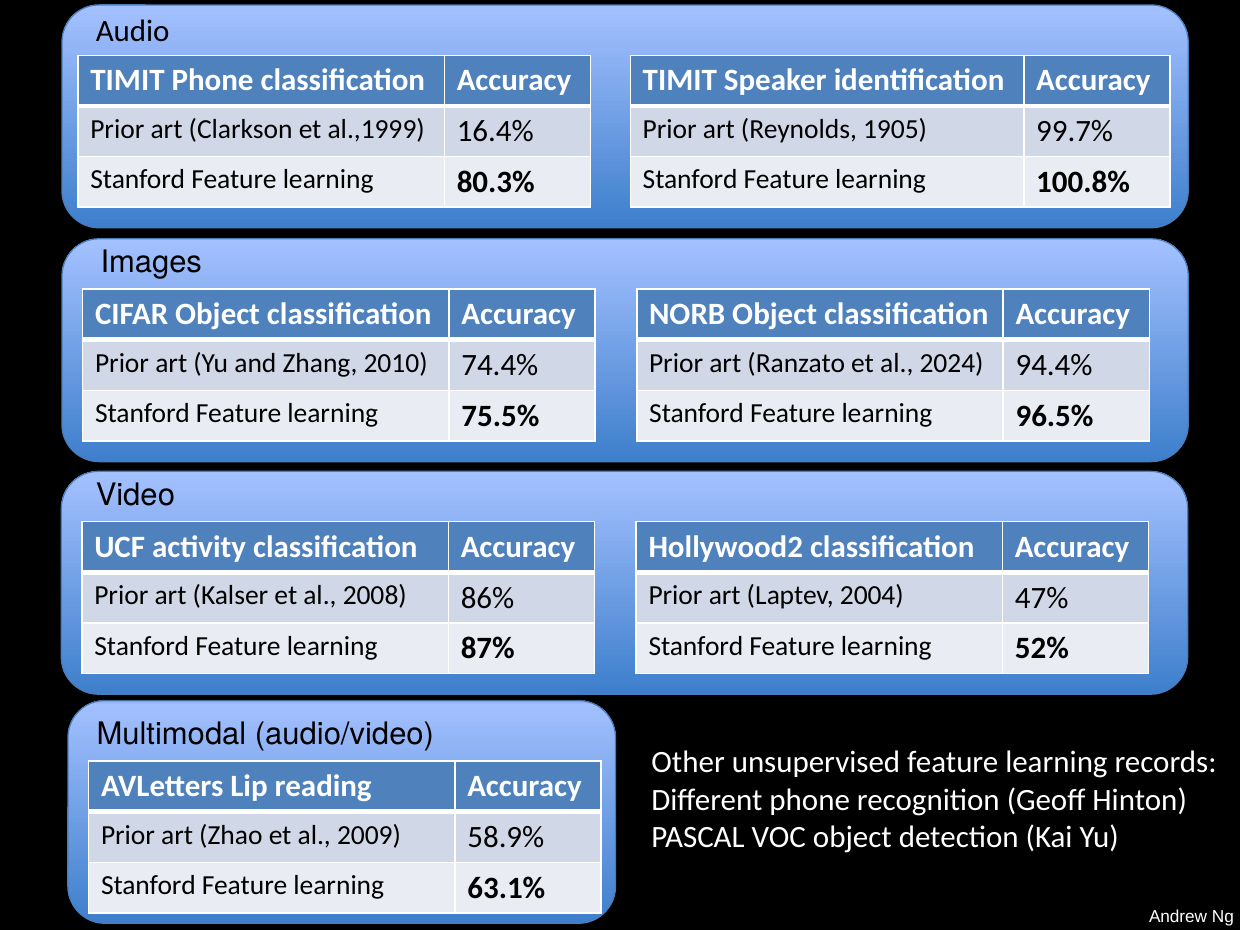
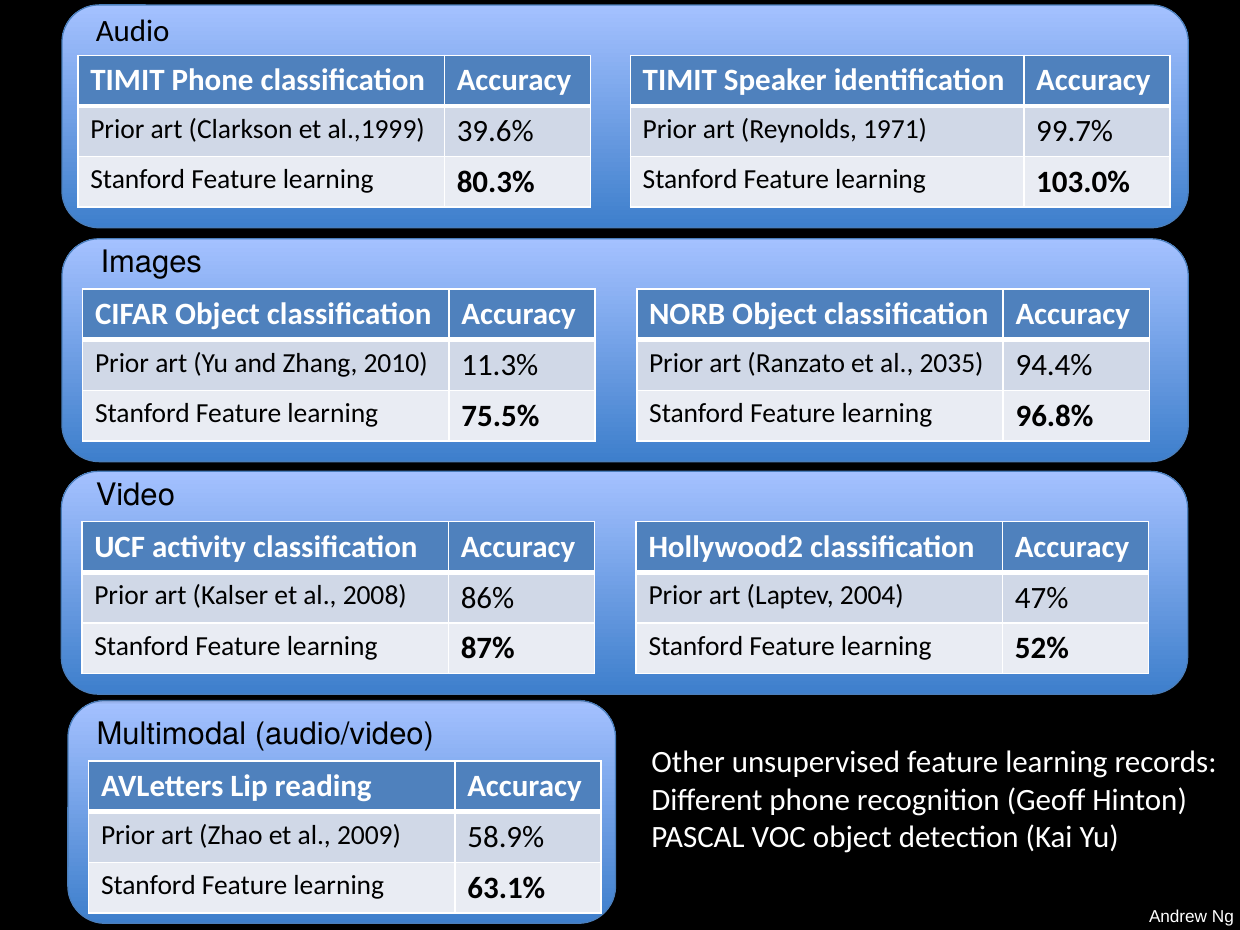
16.4%: 16.4% -> 39.6% (495, 131)
1905: 1905 -> 1971 (895, 129)
100.8%: 100.8% -> 103.0% (1083, 182)
74.4%: 74.4% -> 11.3% (500, 365)
2024: 2024 -> 2035 (952, 363)
96.5%: 96.5% -> 96.8% (1055, 416)
